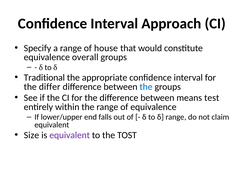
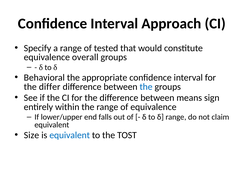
house: house -> tested (106, 48)
Traditional: Traditional -> Behavioral (44, 78)
test: test -> sign (212, 98)
equivalent colour: purple -> blue (70, 135)
